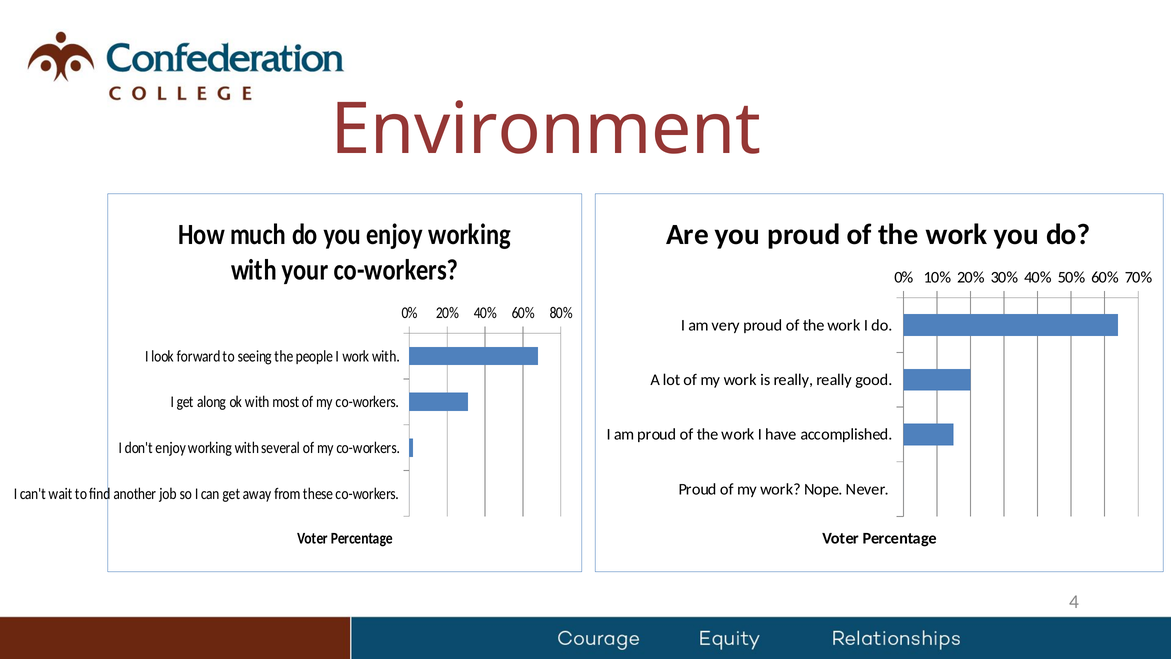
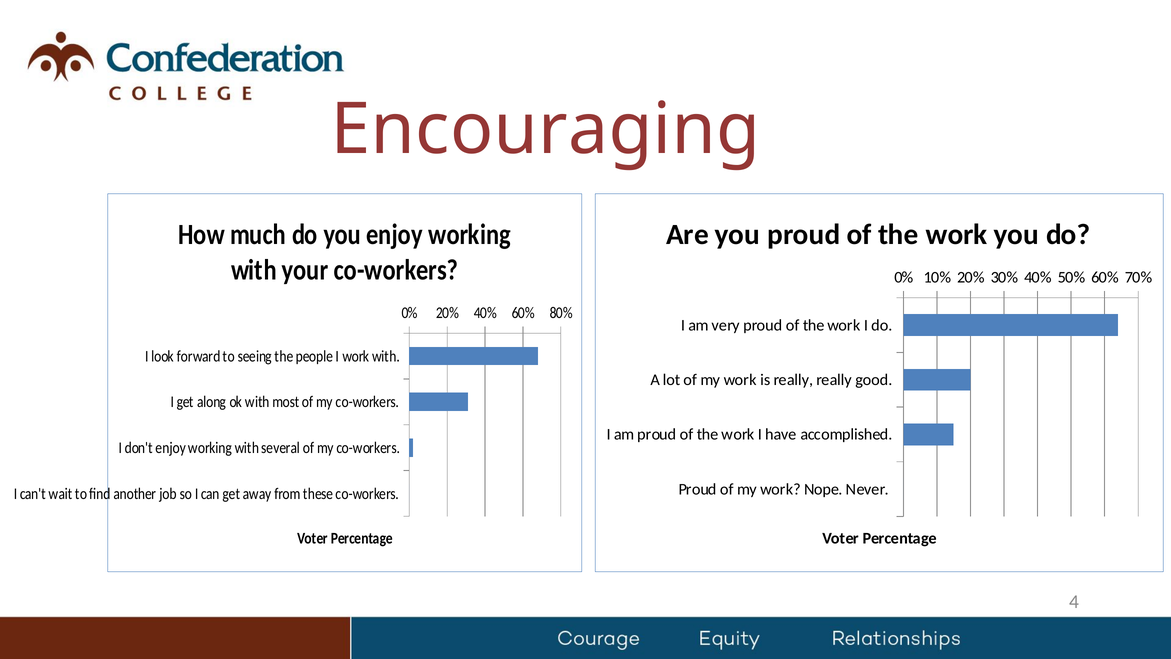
Environment: Environment -> Encouraging (546, 129)
